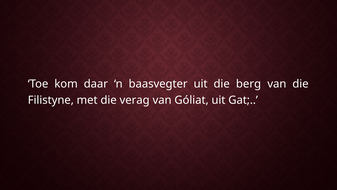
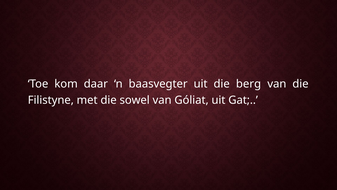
verag: verag -> sowel (135, 100)
